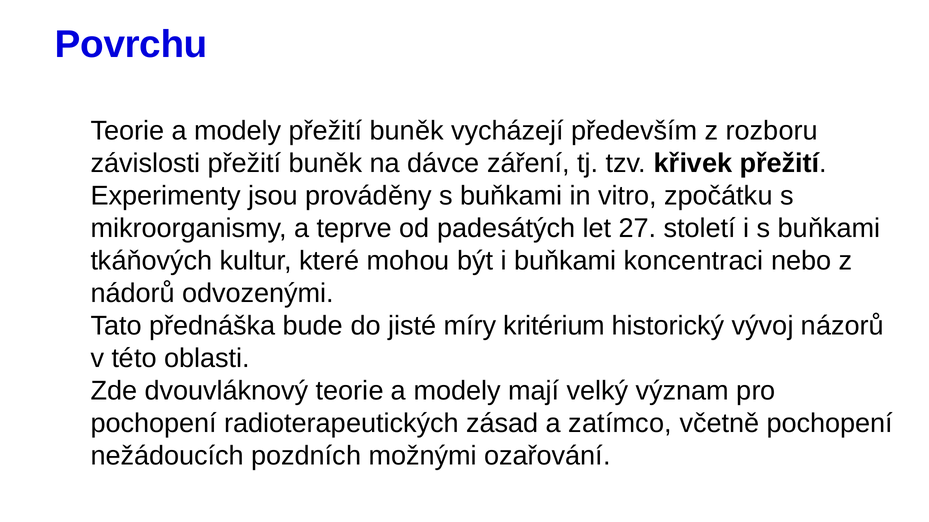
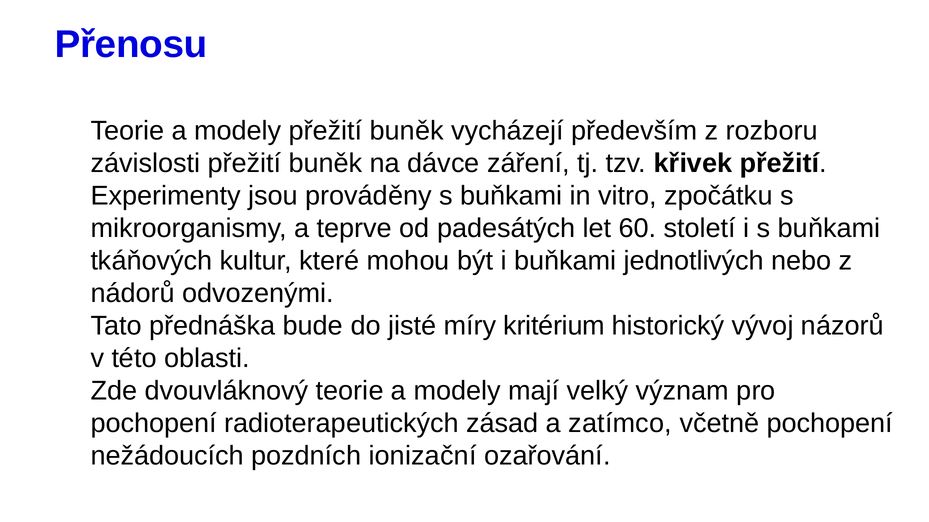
Povrchu: Povrchu -> Přenosu (131, 44)
27: 27 -> 60 (638, 229)
koncentraci: koncentraci -> jednotlivých (694, 261)
možnými: možnými -> ionizační (423, 456)
